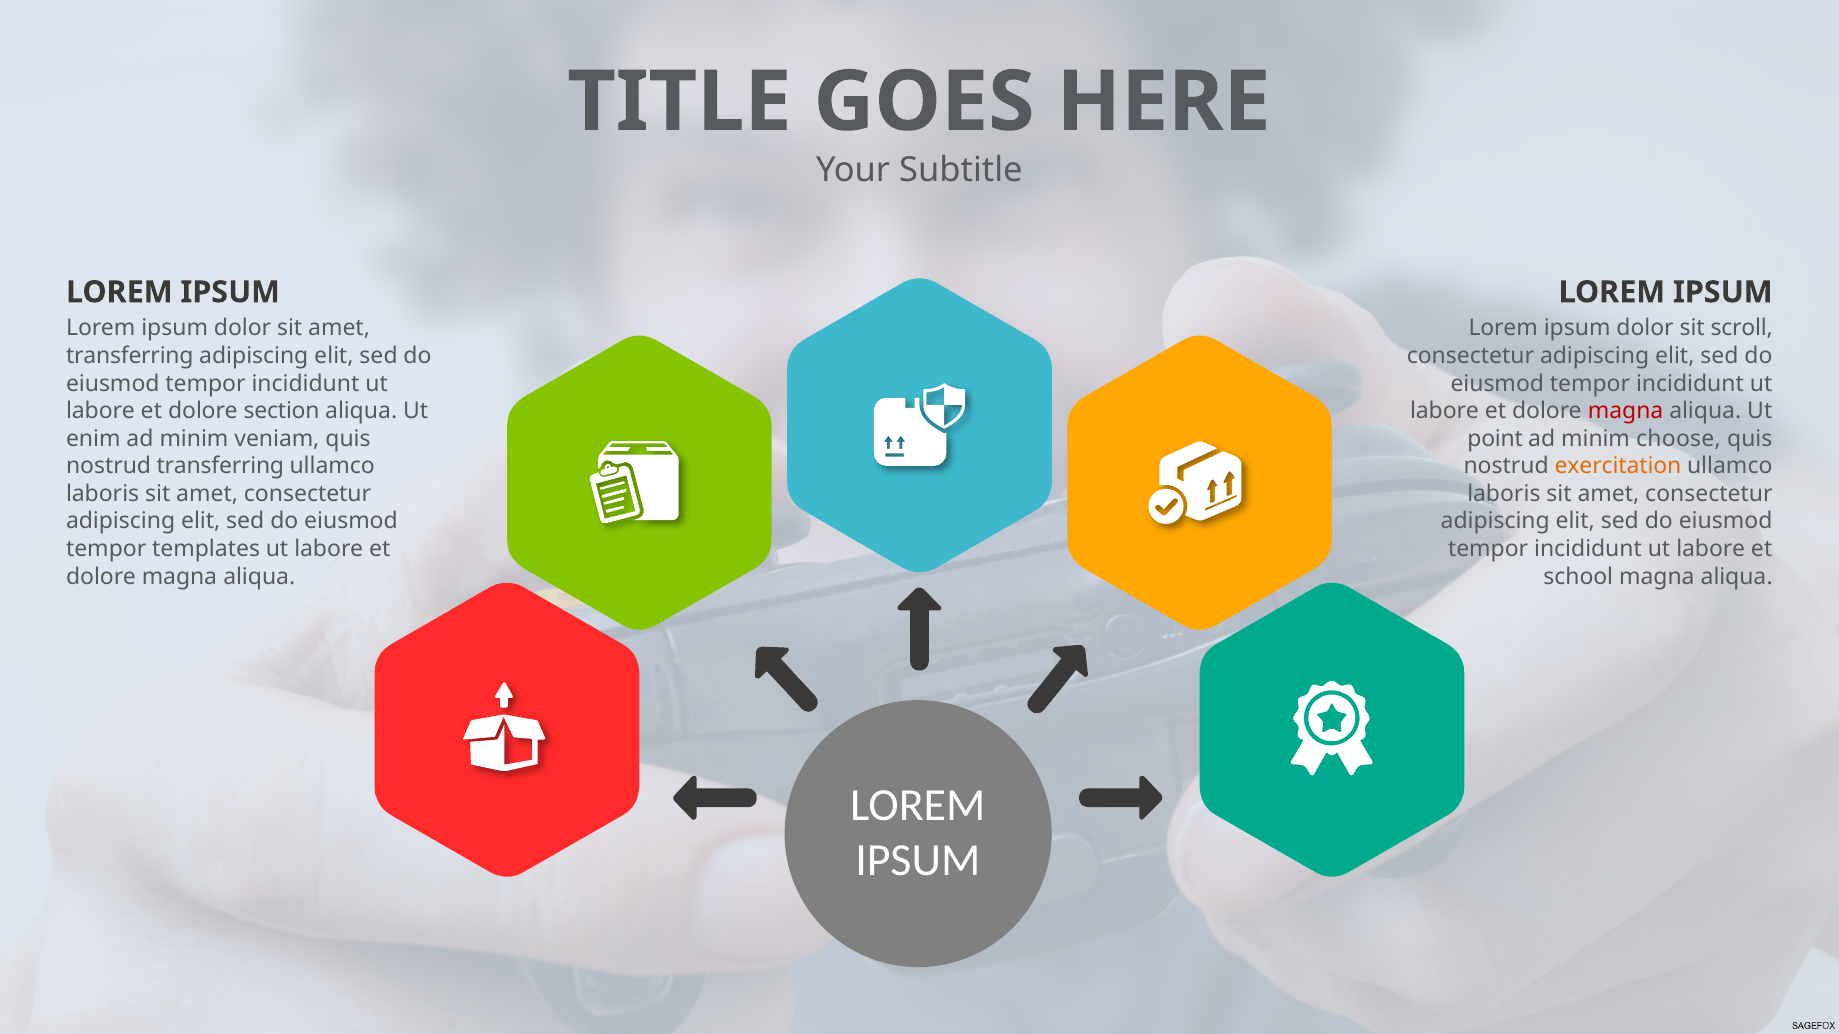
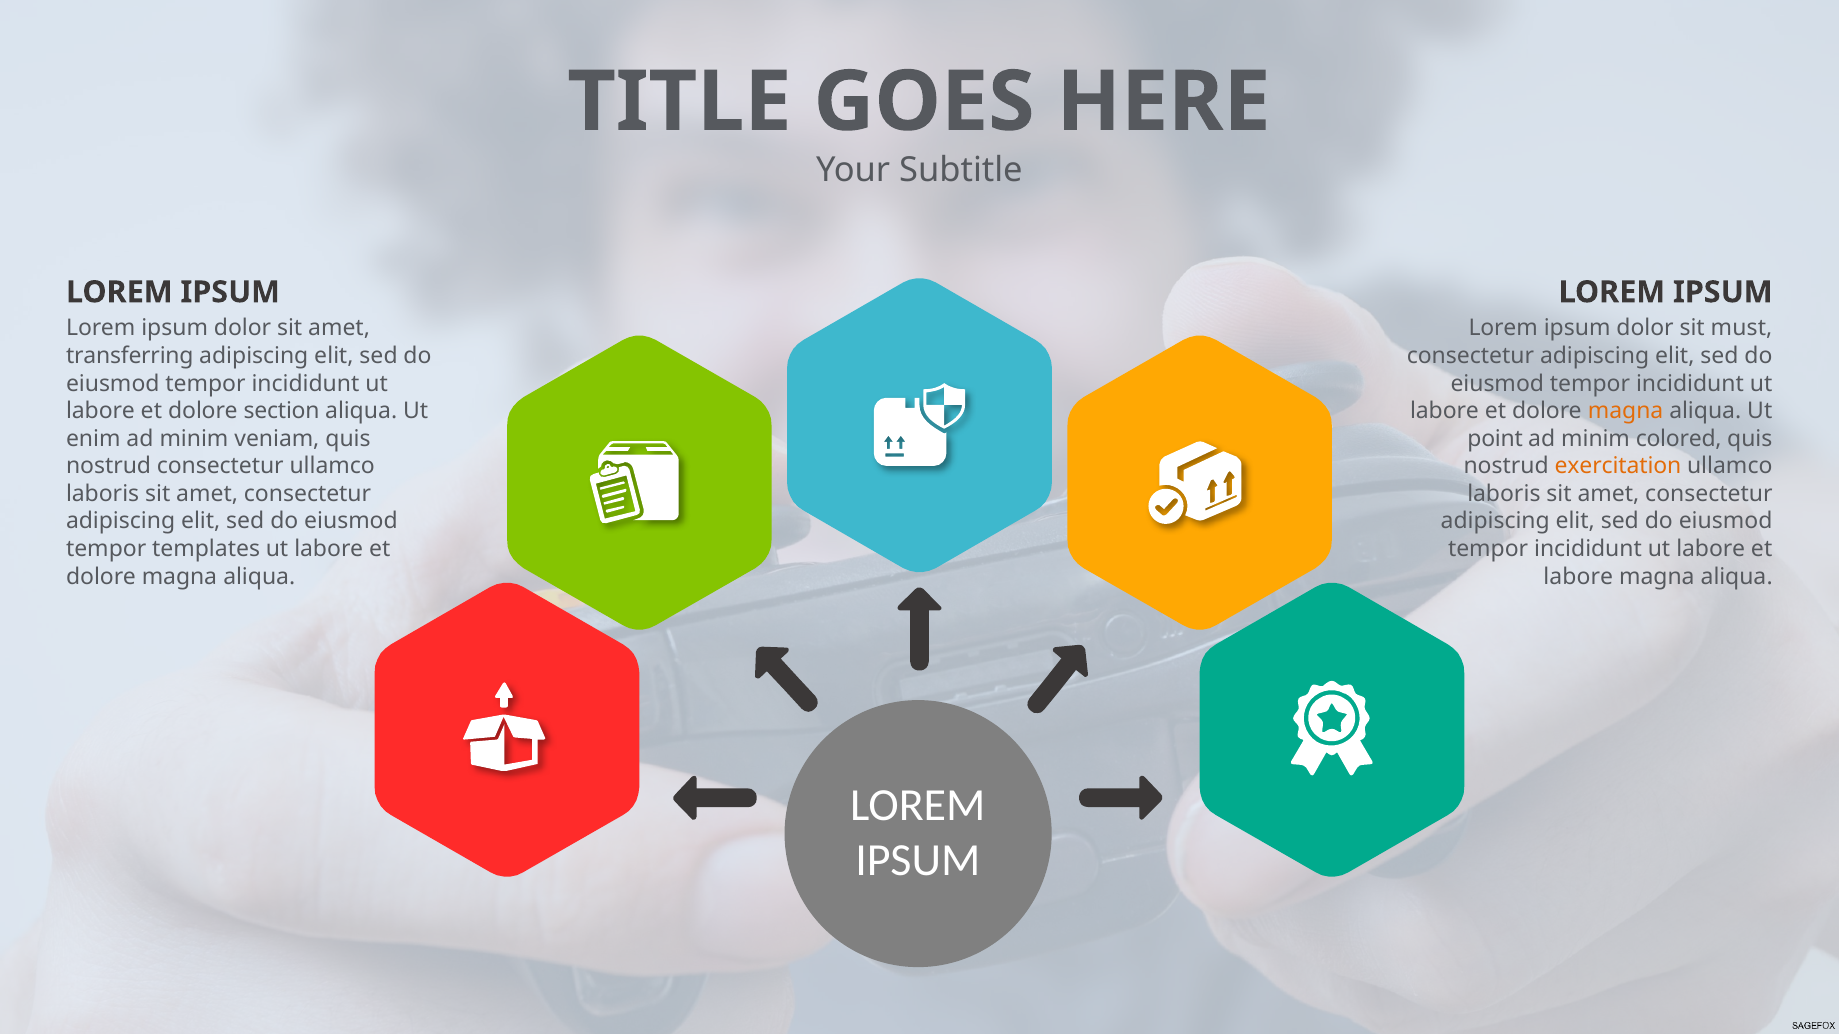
scroll: scroll -> must (1742, 329)
magna colour: red -> orange (1626, 411)
choose: choose -> colored (1679, 439)
nostrud transferring: transferring -> consectetur (220, 466)
school: school -> labore (1578, 577)
